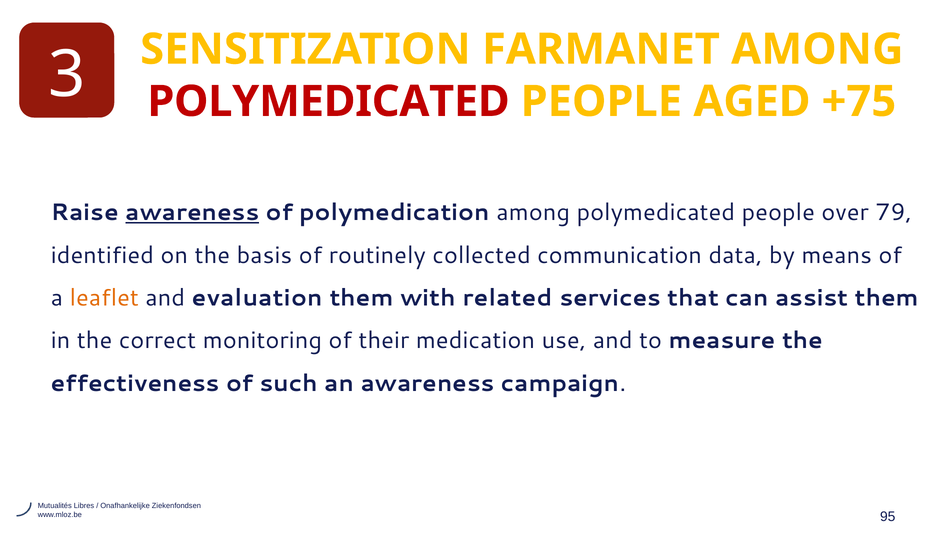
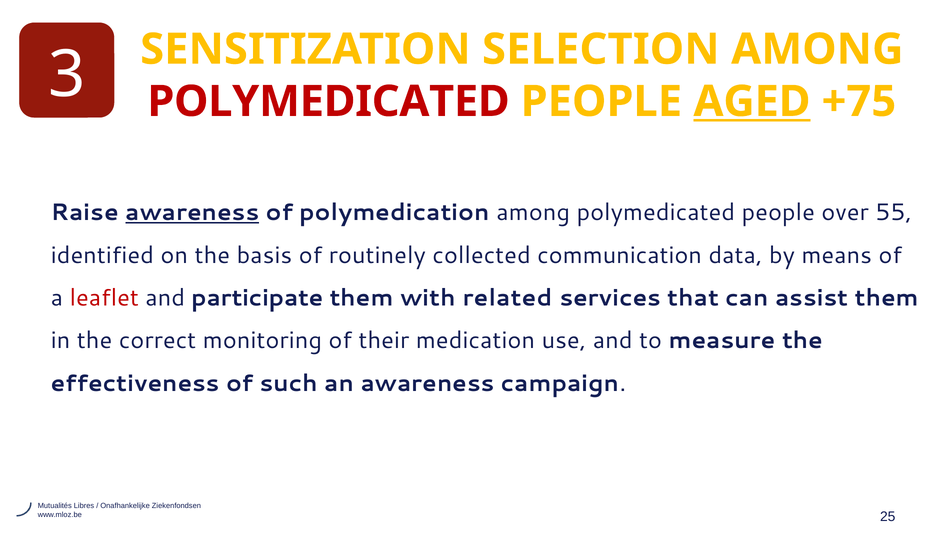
FARMANET: FARMANET -> SELECTION (601, 49)
AGED underline: none -> present (752, 102)
79: 79 -> 55 (894, 212)
leaflet colour: orange -> red (104, 298)
evaluation: evaluation -> participate (258, 298)
95: 95 -> 25 (888, 517)
